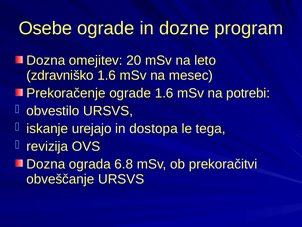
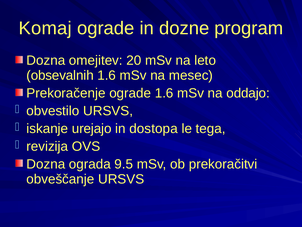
Osebe: Osebe -> Komaj (45, 28)
zdravniško: zdravniško -> obsevalnih (60, 75)
potrebi: potrebi -> oddajo (248, 93)
6.8: 6.8 -> 9.5 (124, 164)
